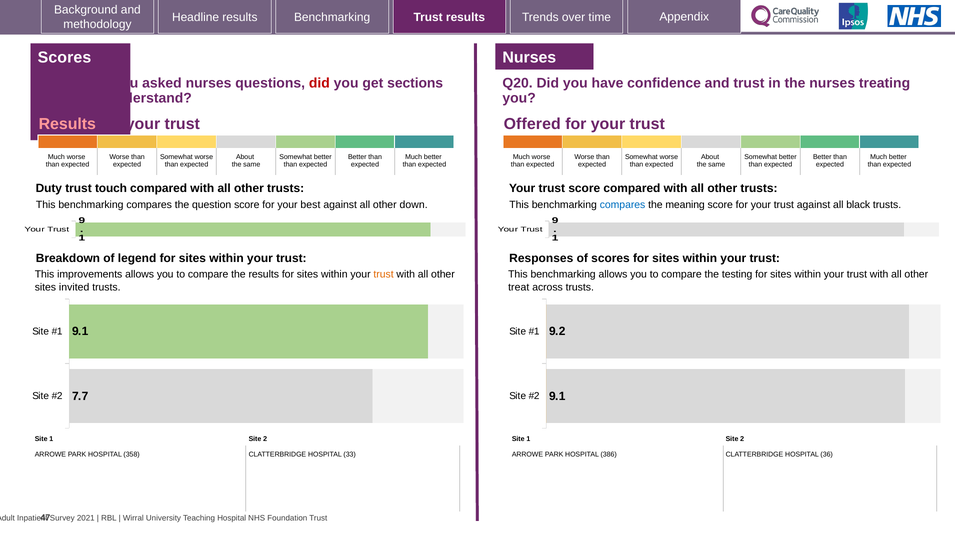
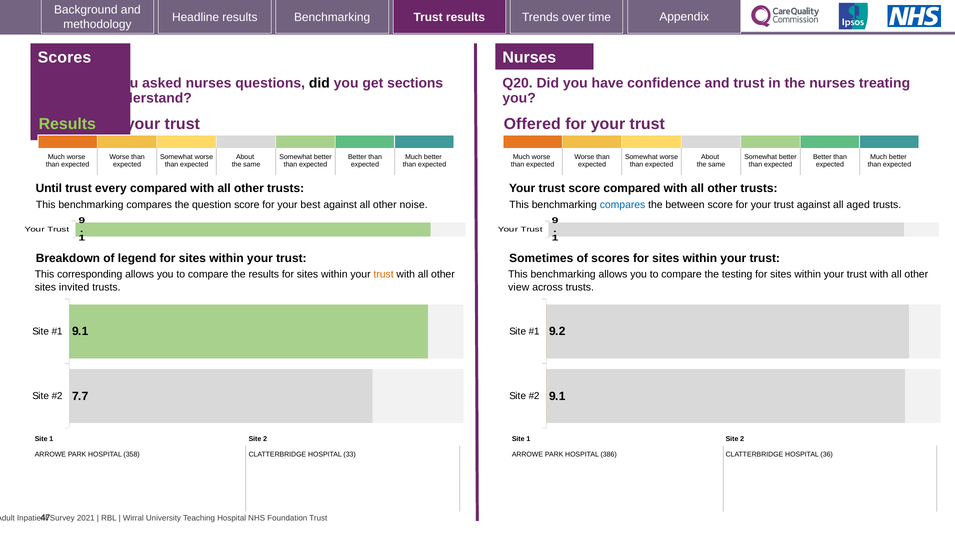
did colour: red -> black (319, 83)
Results colour: pink -> light green (67, 124)
Duty: Duty -> Until (49, 188)
touch: touch -> every (111, 188)
down: down -> noise (414, 205)
meaning: meaning -> between (685, 205)
black: black -> aged (858, 205)
Responses: Responses -> Sometimes (541, 258)
improvements: improvements -> corresponding (90, 275)
treat: treat -> view (519, 287)
